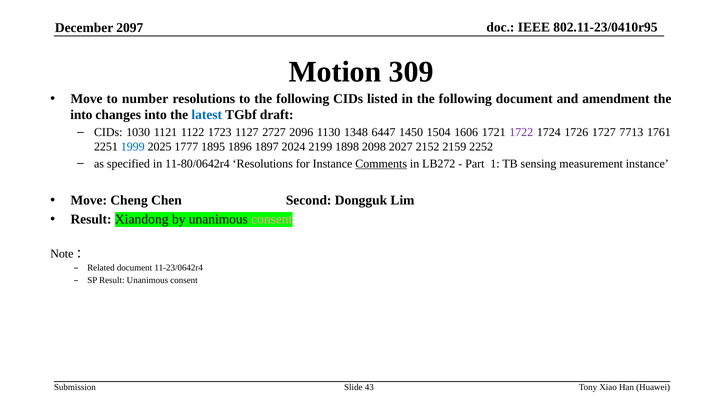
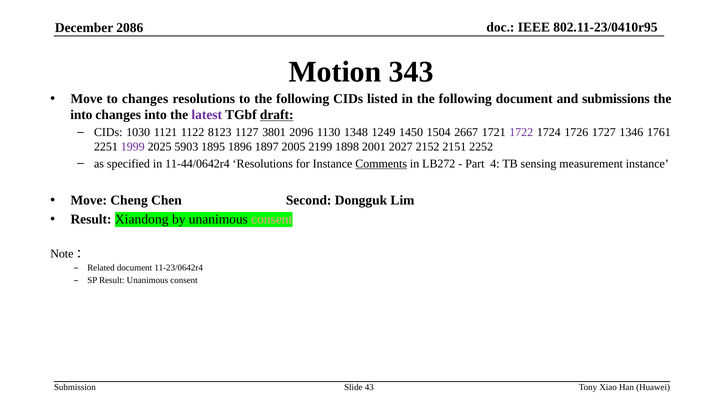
2097: 2097 -> 2086 (130, 28)
309: 309 -> 343 (411, 72)
to number: number -> changes (145, 99)
amendment: amendment -> submissions (616, 99)
latest colour: blue -> purple (207, 115)
draft underline: none -> present (277, 115)
1723: 1723 -> 8123 (220, 132)
2727: 2727 -> 3801 (274, 132)
6447: 6447 -> 1249 (384, 132)
1606: 1606 -> 2667 (466, 132)
7713: 7713 -> 1346 (631, 132)
1999 colour: blue -> purple (133, 147)
1777: 1777 -> 5903 (186, 147)
2024: 2024 -> 2005 (294, 147)
2098: 2098 -> 2001 (374, 147)
2159: 2159 -> 2151 (454, 147)
11-80/0642r4: 11-80/0642r4 -> 11-44/0642r4 (197, 164)
1: 1 -> 4 (495, 164)
